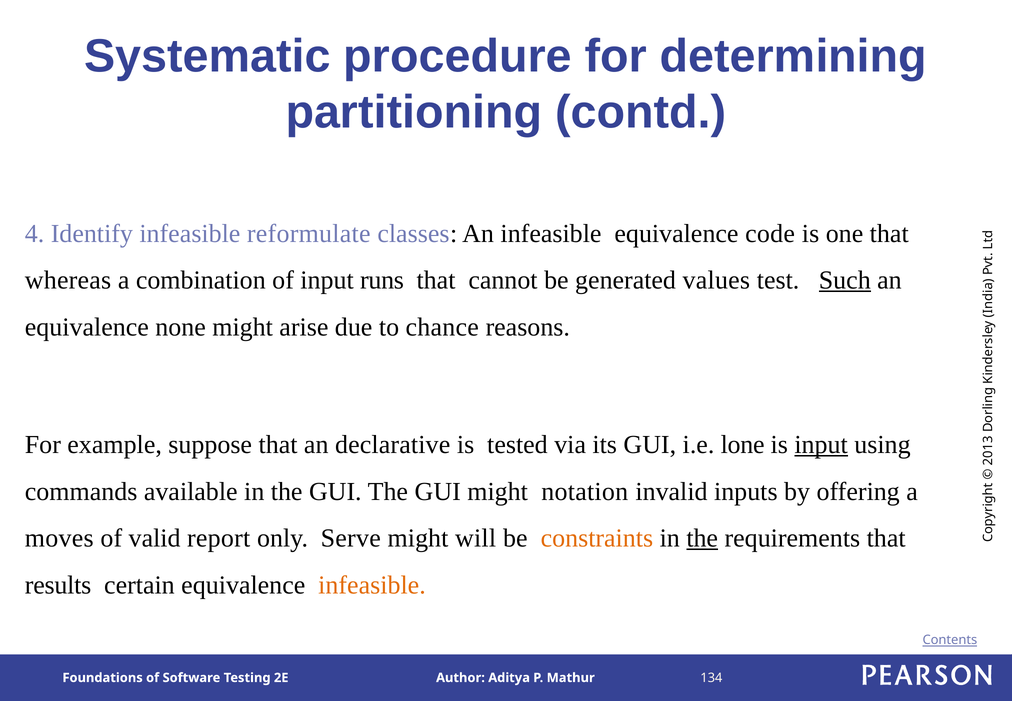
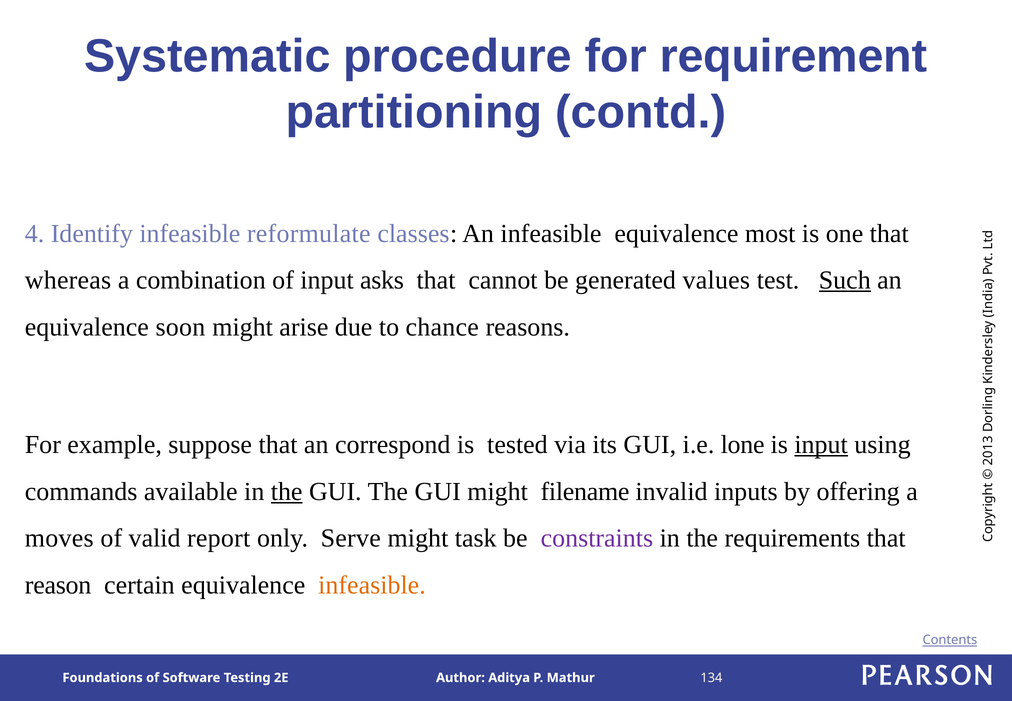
determining: determining -> requirement (793, 56)
code: code -> most (770, 233)
runs: runs -> asks (382, 280)
none: none -> soon (180, 327)
declarative: declarative -> correspond (393, 444)
the underline: none -> present (287, 491)
notation: notation -> filename (585, 491)
will: will -> task (476, 538)
constraints colour: orange -> purple (597, 538)
the underline: present -> none (702, 538)
results: results -> reason (58, 585)
